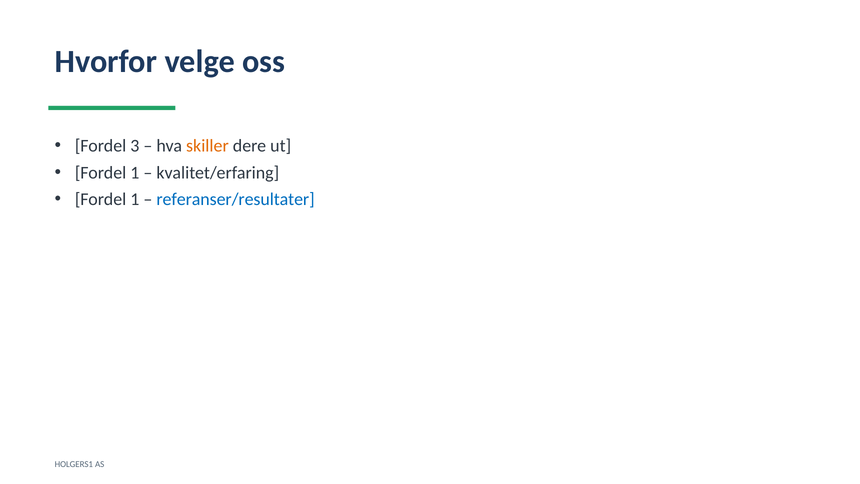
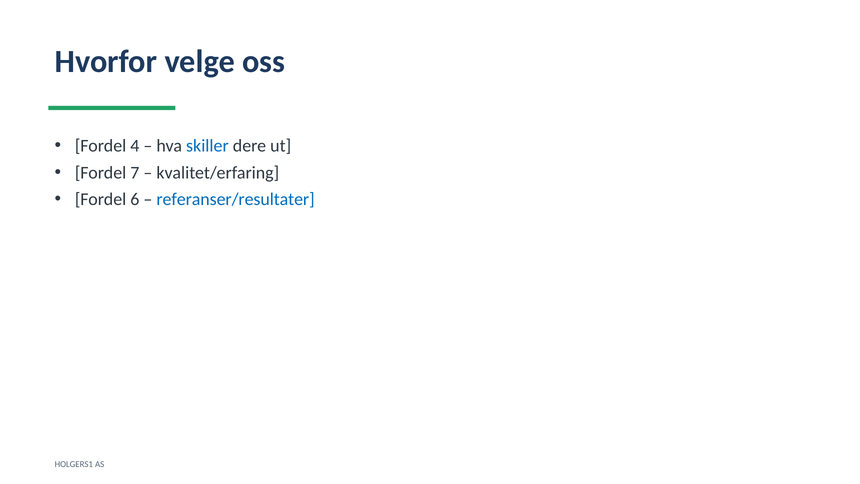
3: 3 -> 4 (135, 146)
skiller colour: orange -> blue (207, 146)
1: 1 -> 7 (135, 173)
1: 1 -> 6 (135, 199)
